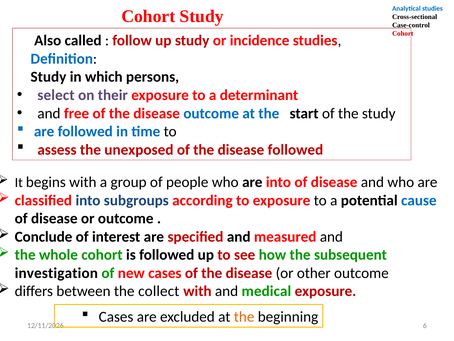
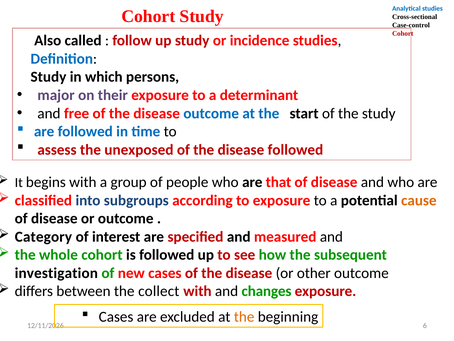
select: select -> major (56, 95)
are into: into -> that (279, 182)
cause colour: blue -> orange (419, 200)
Conclude: Conclude -> Category (43, 236)
medical: medical -> changes (267, 291)
